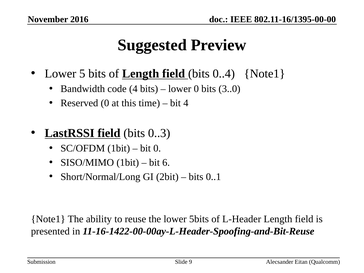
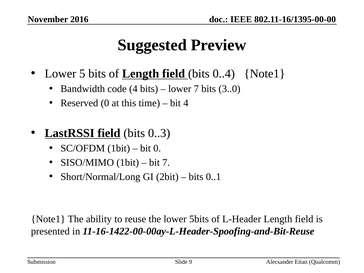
lower 0: 0 -> 7 (196, 89)
bit 6: 6 -> 7 (166, 163)
